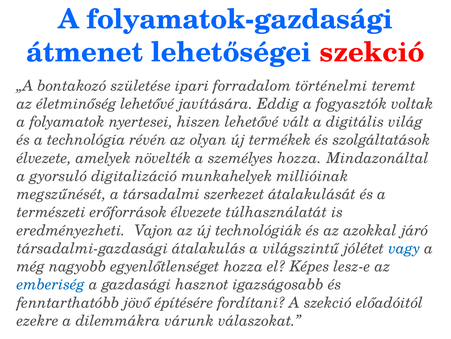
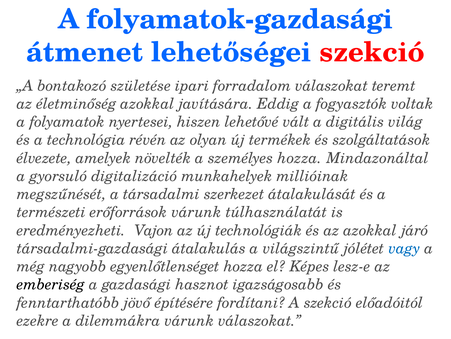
forradalom történelmi: történelmi -> válaszokat (332, 86)
életminőség lehetővé: lehetővé -> azokkal (148, 104)
erőforrások élvezete: élvezete -> várunk (196, 212)
emberiség colour: blue -> black (51, 284)
